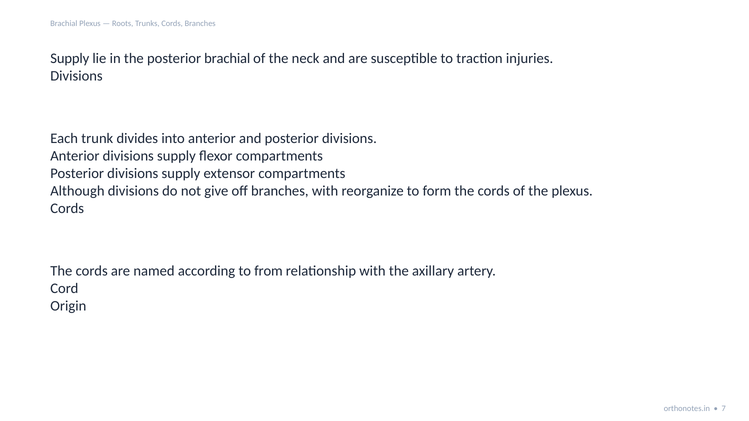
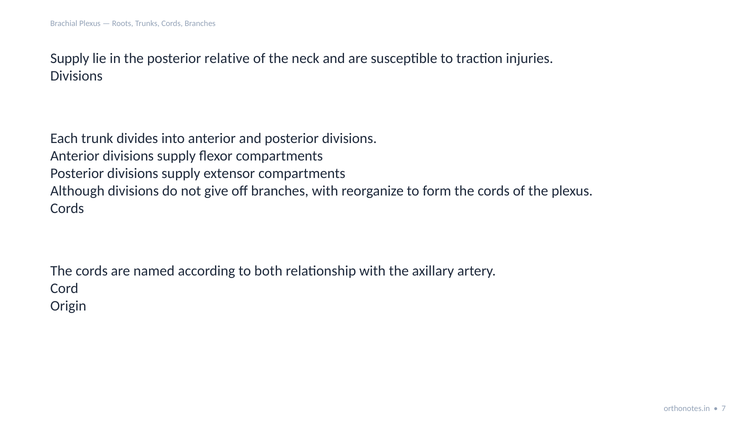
posterior brachial: brachial -> relative (227, 59)
from: from -> both (268, 271)
